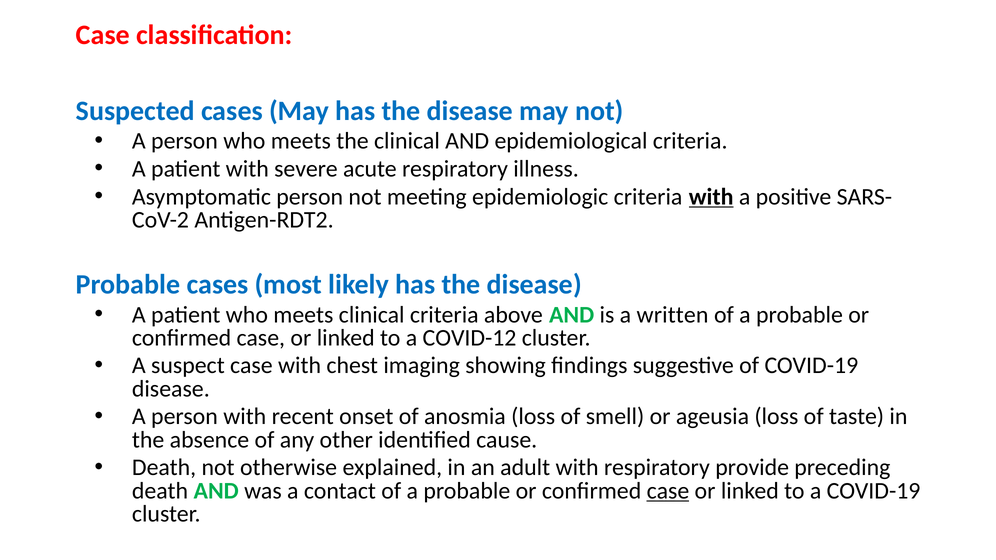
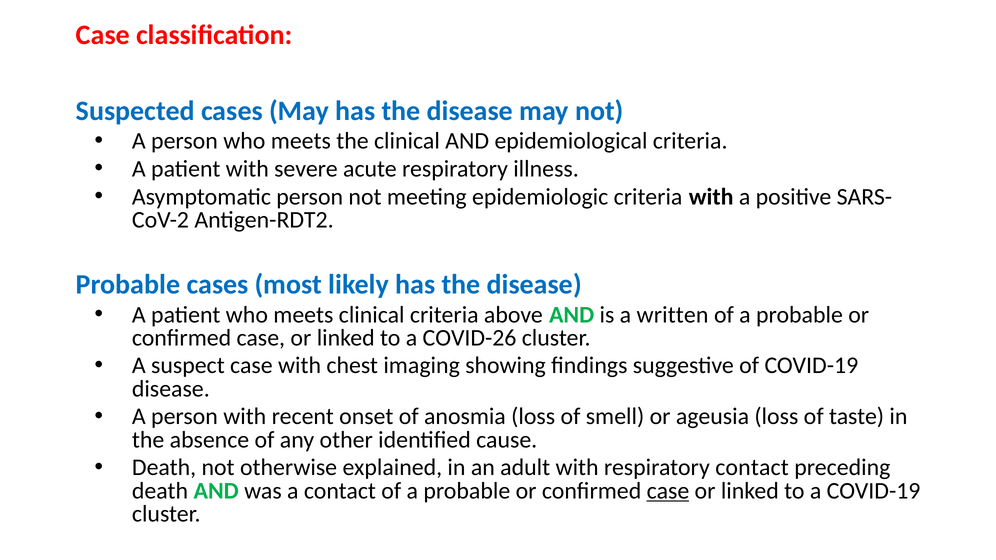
with underline: present -> none (711, 197)
COVID-12: COVID-12 -> COVID-26 (469, 338)
respiratory provide: provide -> contact (752, 468)
